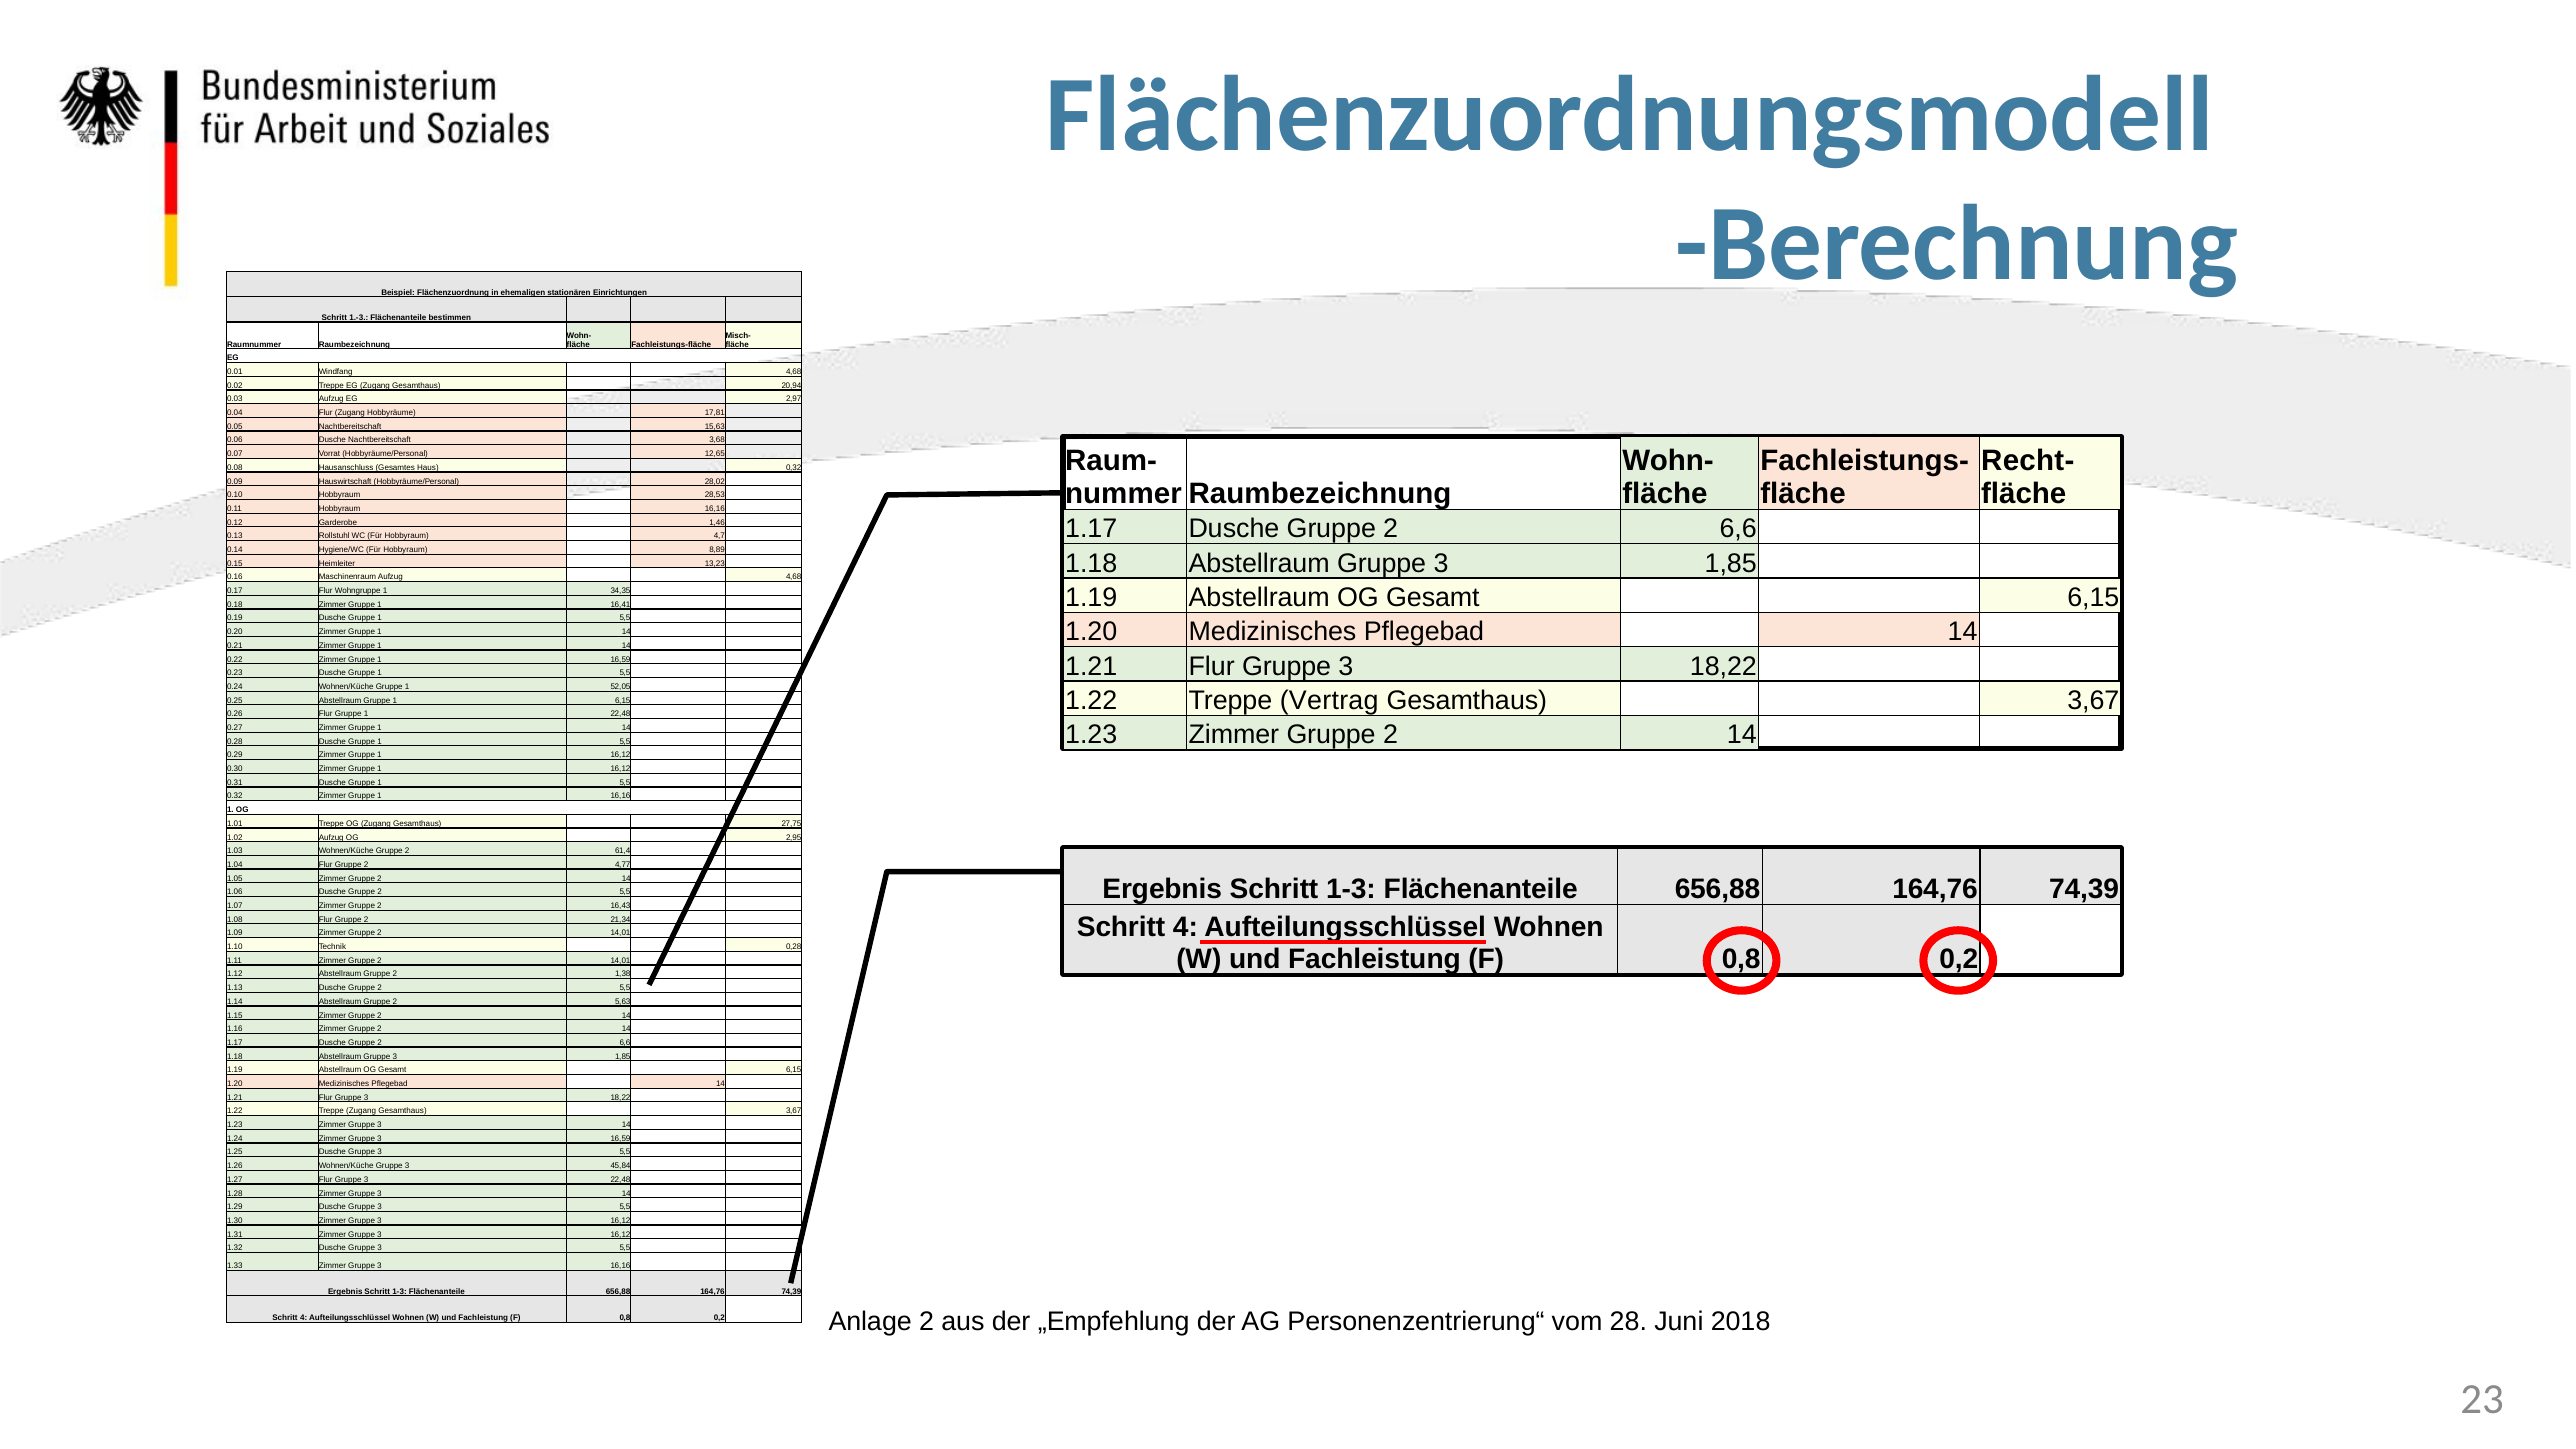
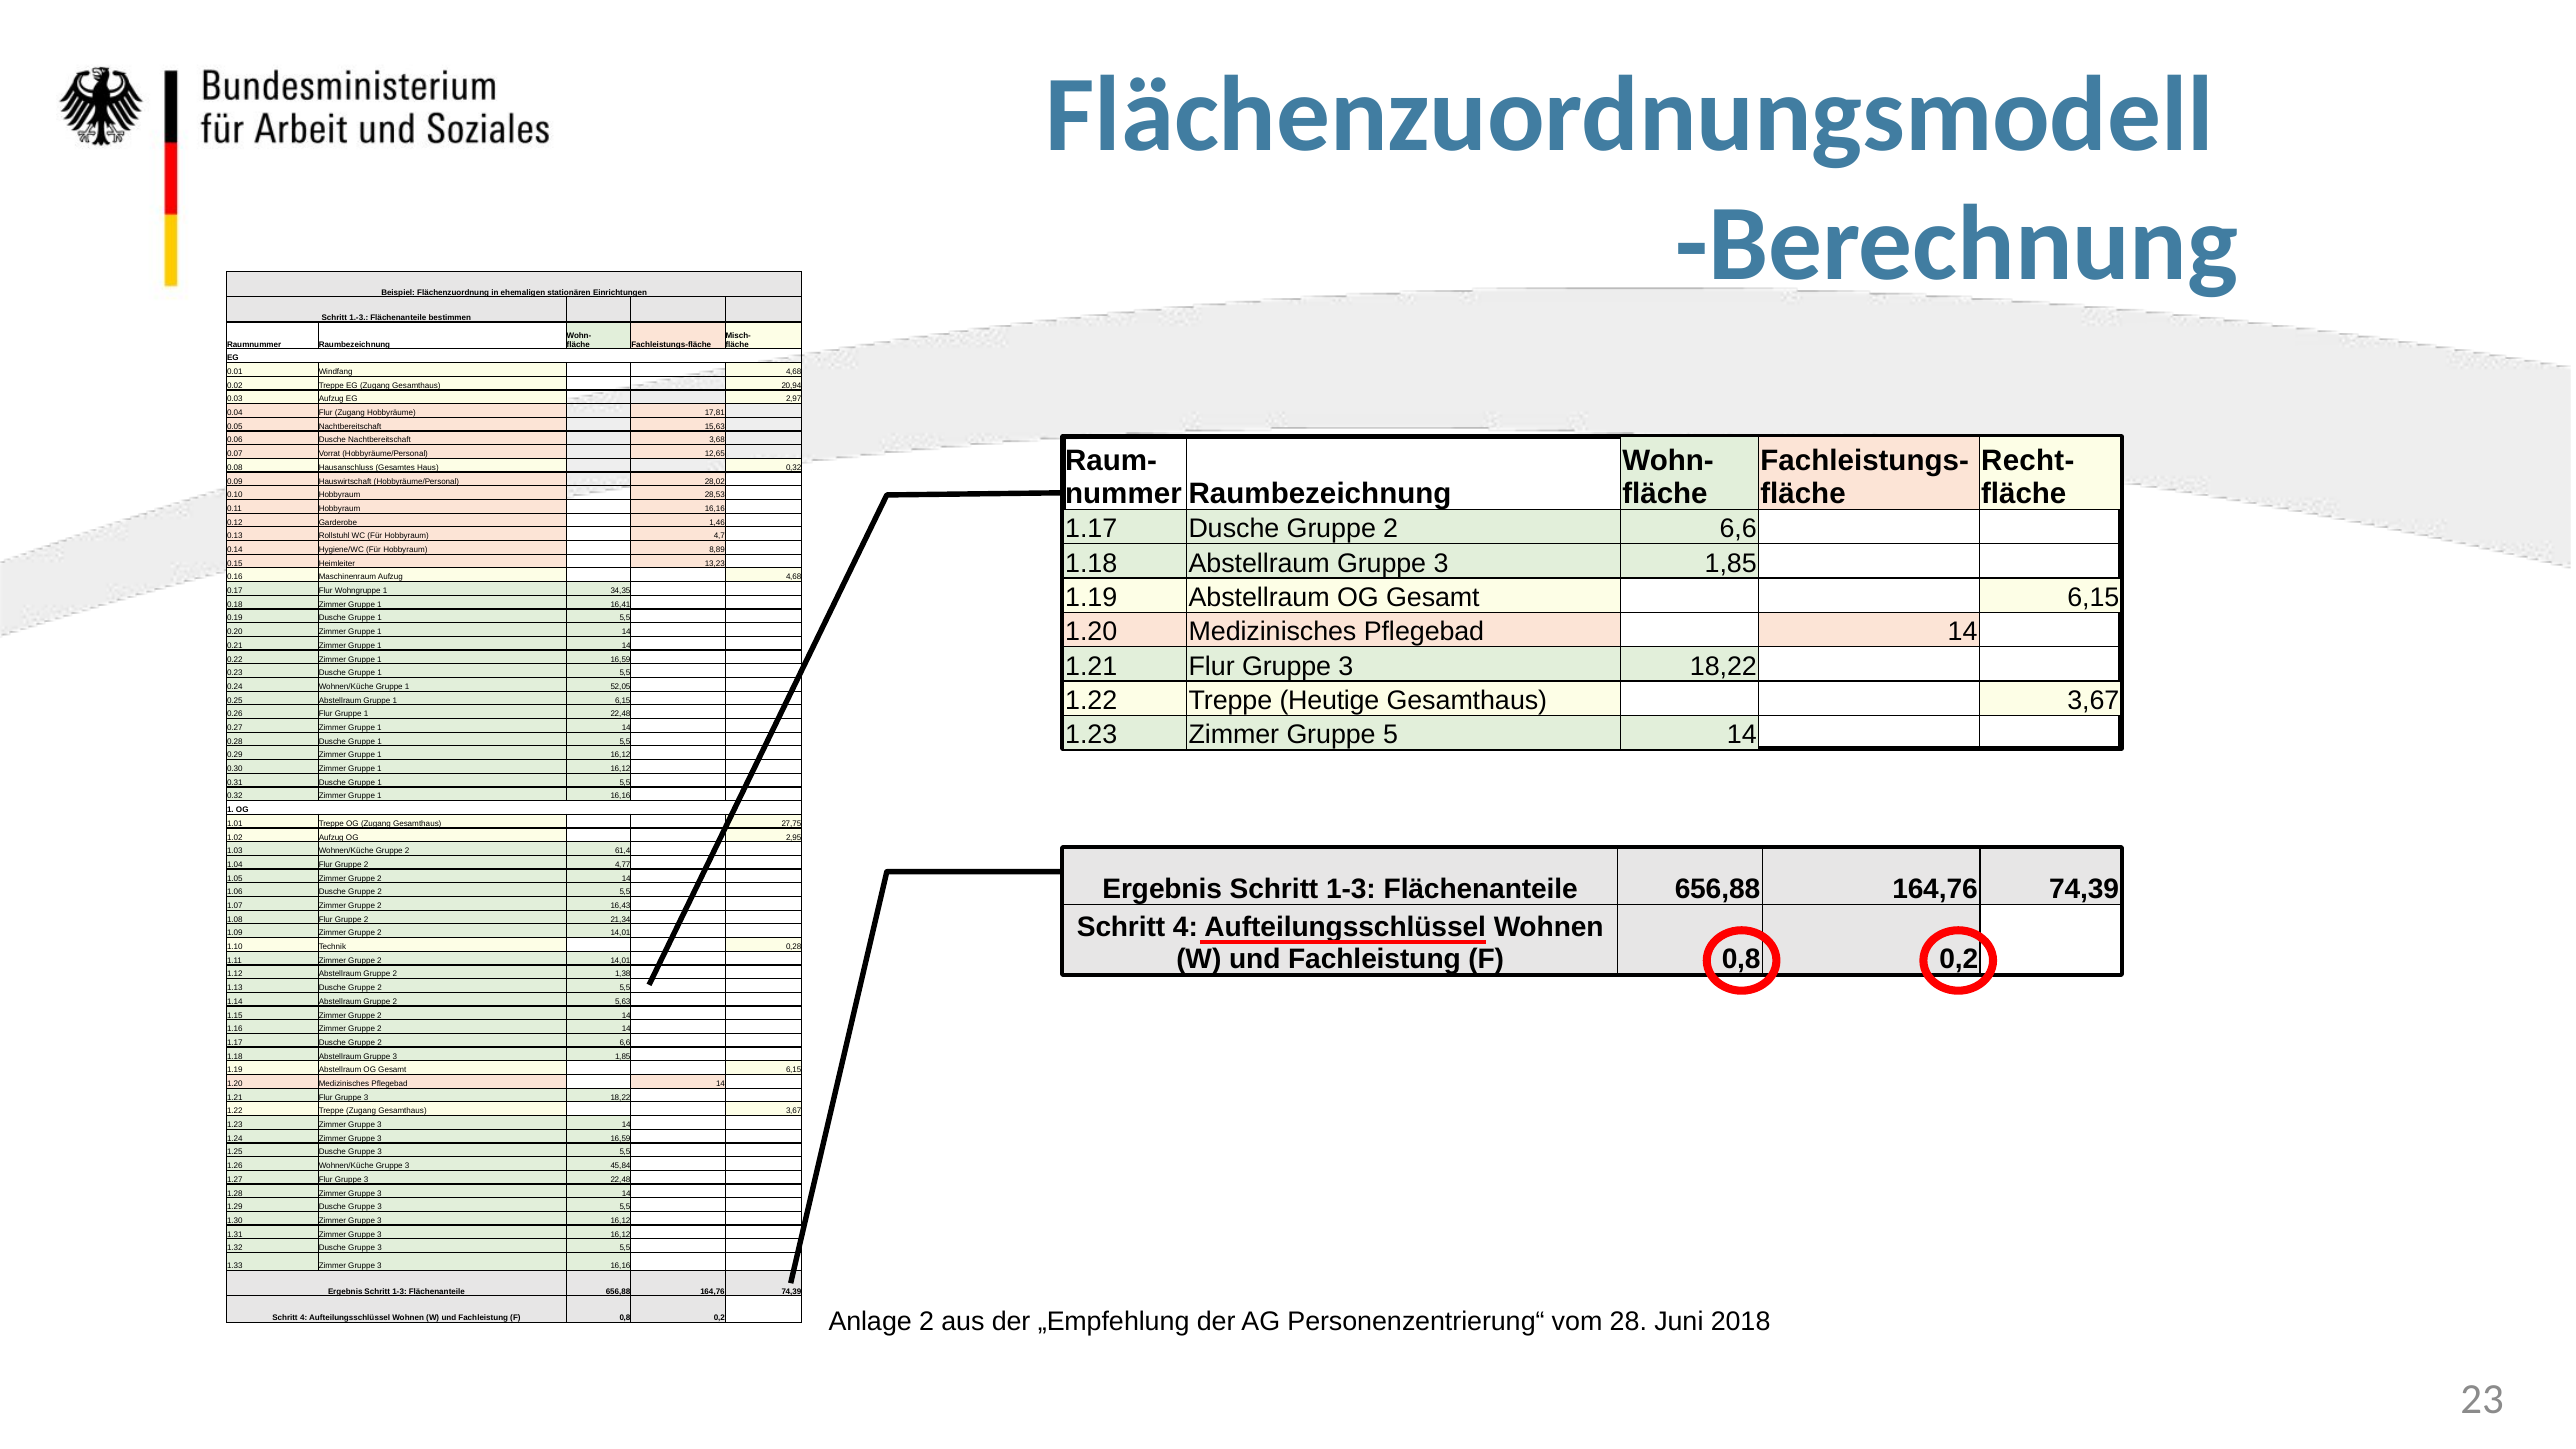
Vertrag: Vertrag -> Heutige (1329, 701)
1.23 Zimmer Gruppe 2: 2 -> 5 (1391, 735)
